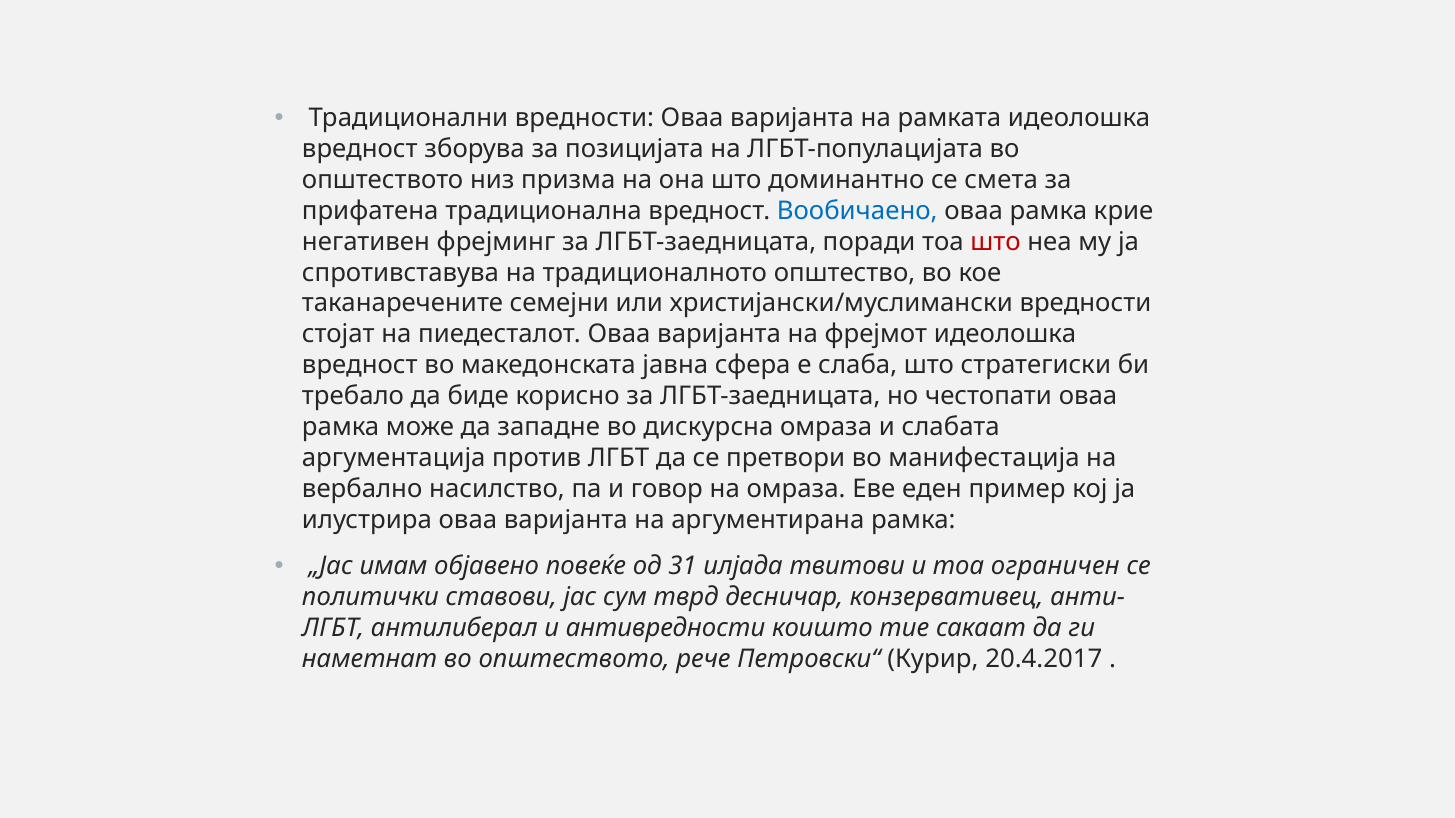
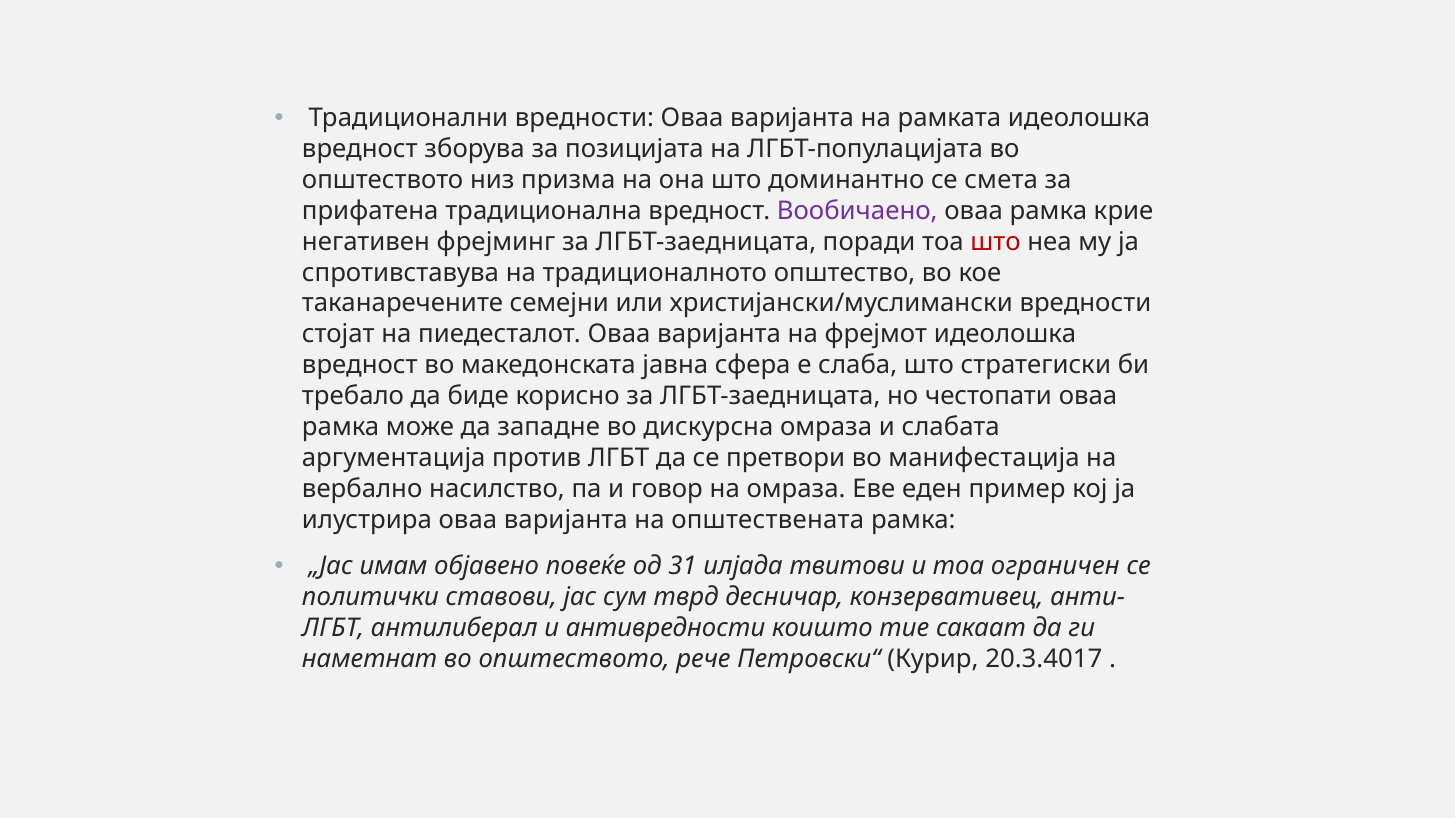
Вообичаено colour: blue -> purple (857, 211)
аргументирана: аргументирана -> општествената (768, 520)
20.4.2017: 20.4.2017 -> 20.3.4017 (1044, 659)
